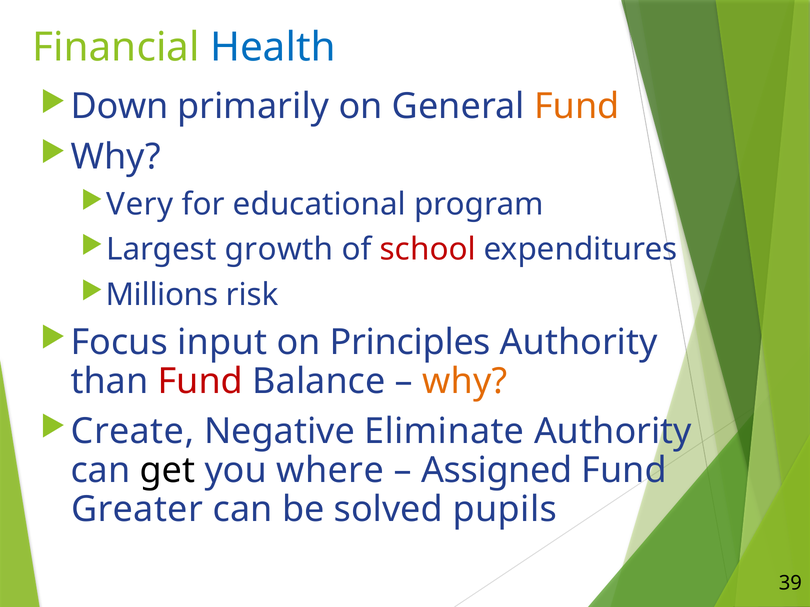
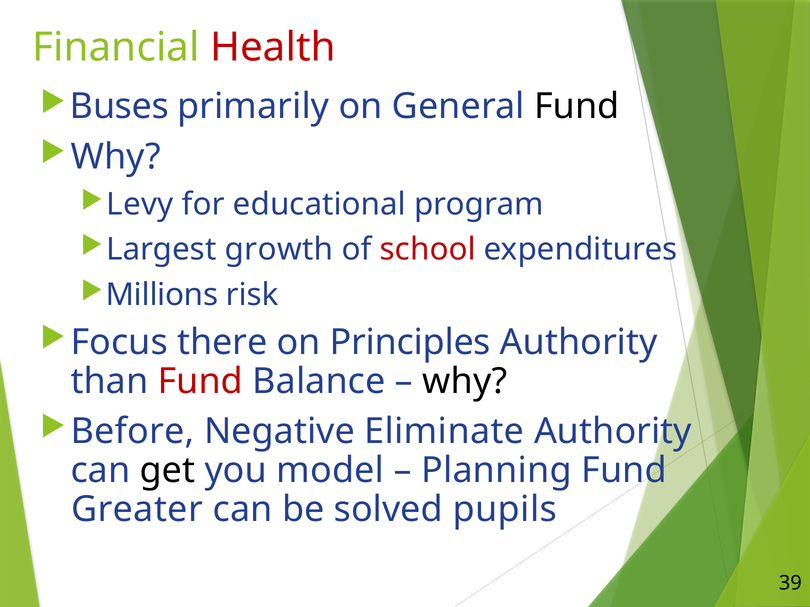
Health colour: blue -> red (273, 48)
Down: Down -> Buses (120, 107)
Fund colour: orange -> black (577, 107)
Very: Very -> Levy (140, 205)
input: input -> there (222, 343)
why colour: orange -> black (465, 382)
Create: Create -> Before (133, 432)
where: where -> model (330, 471)
Assigned: Assigned -> Planning (496, 471)
